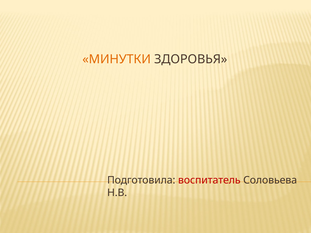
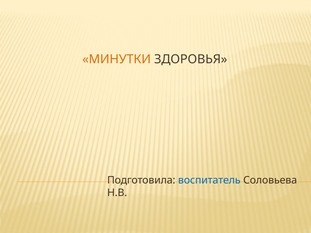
воспитатель colour: red -> blue (209, 180)
